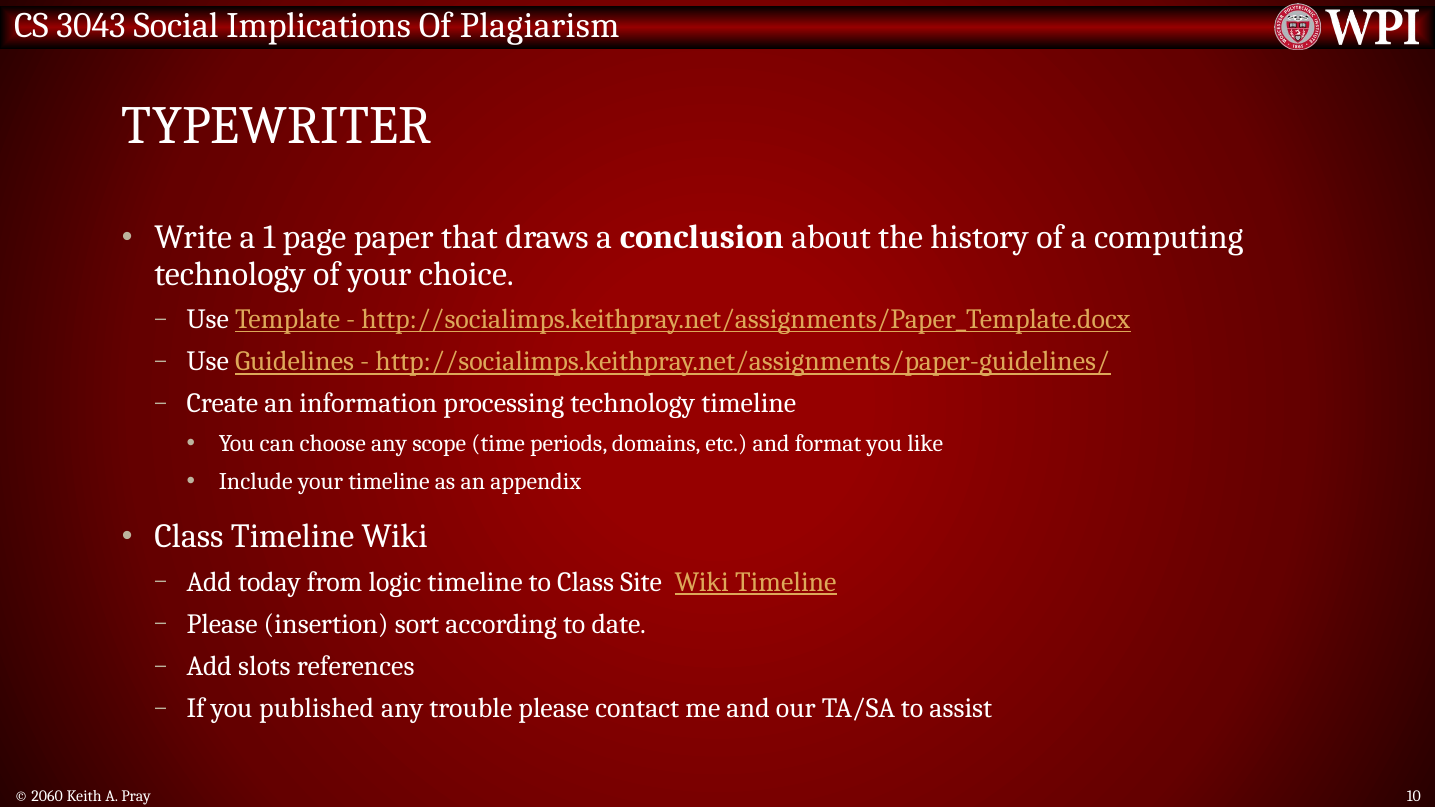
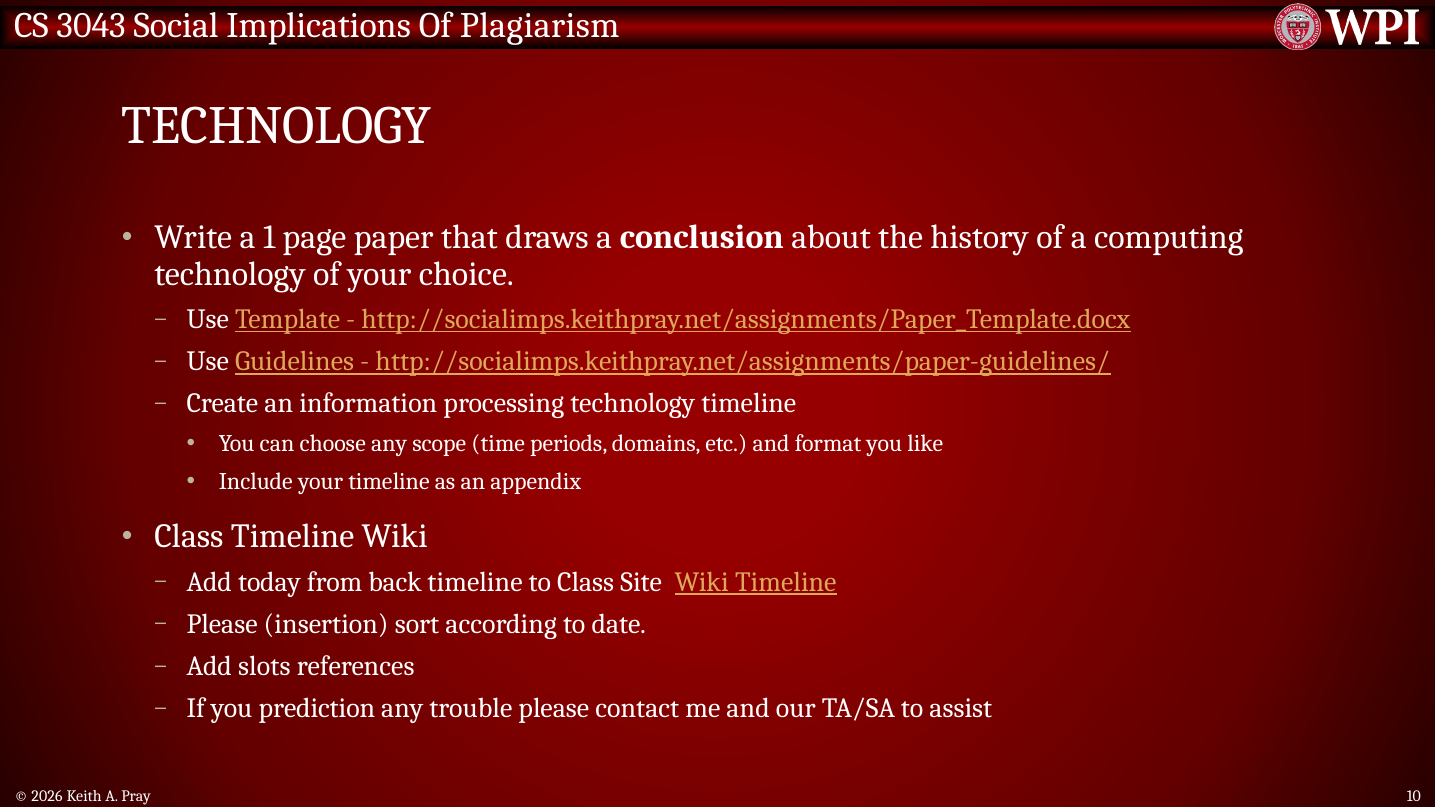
TYPEWRITER: TYPEWRITER -> TECHNOLOGY (277, 126)
logic: logic -> back (395, 582)
published: published -> prediction (317, 709)
2060: 2060 -> 2026 (47, 797)
